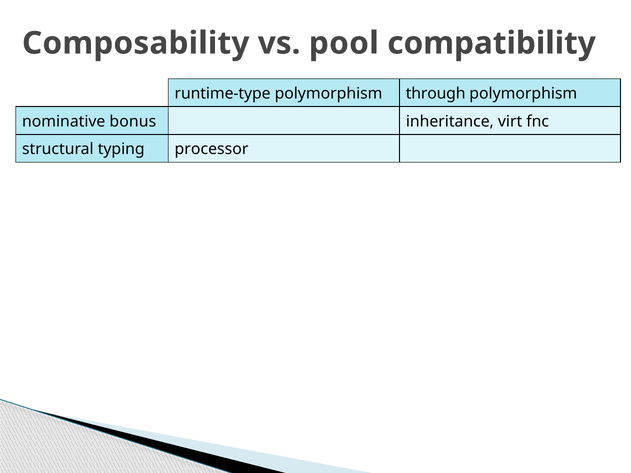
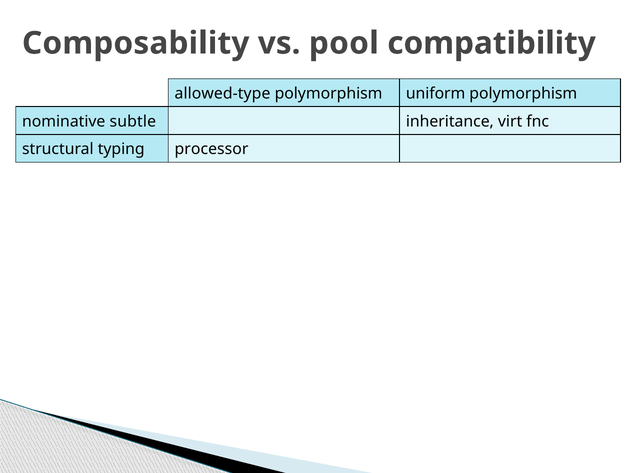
runtime-type: runtime-type -> allowed-type (222, 94)
through: through -> uniform (436, 94)
bonus: bonus -> subtle (133, 121)
